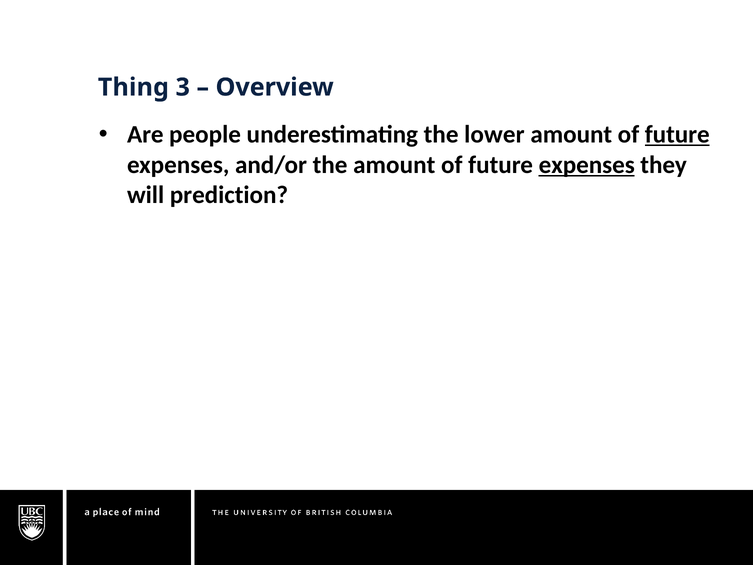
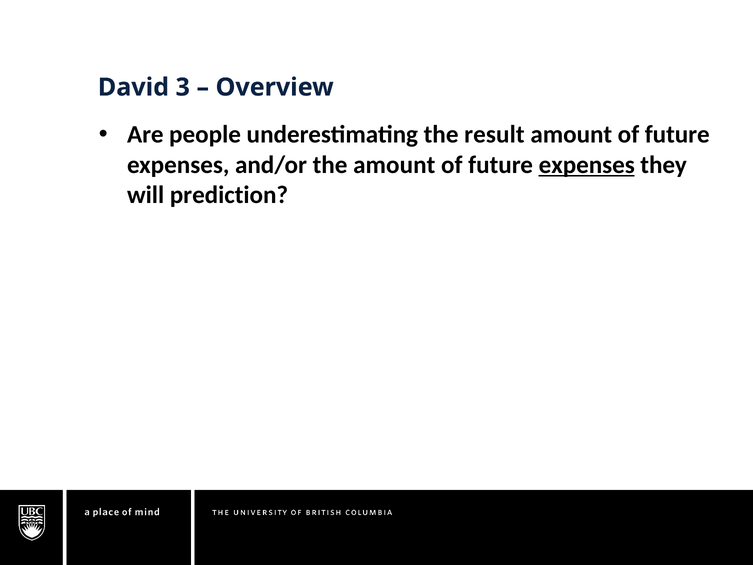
Thing: Thing -> David (133, 87)
lower: lower -> result (494, 135)
future underline: present -> none (677, 135)
